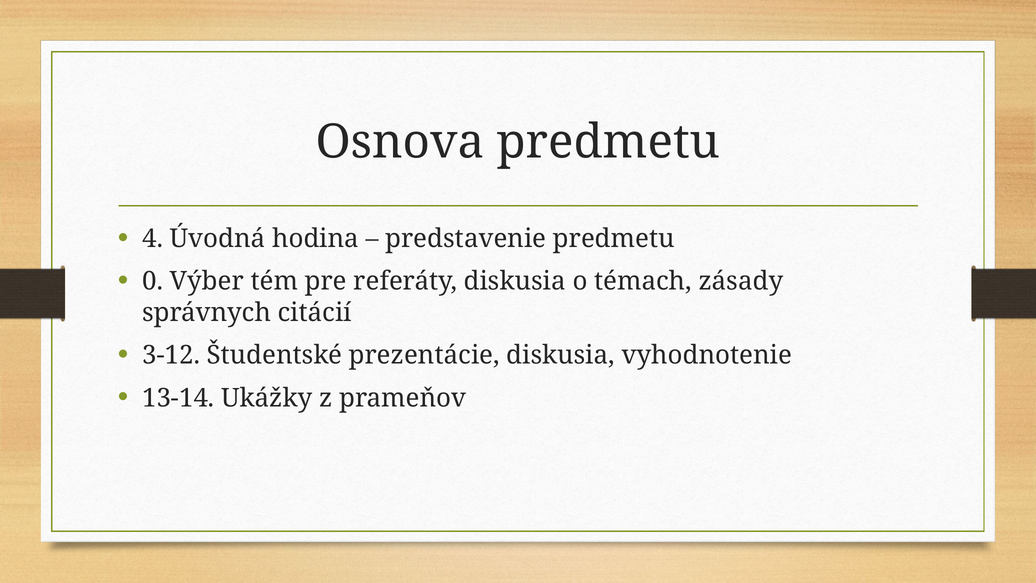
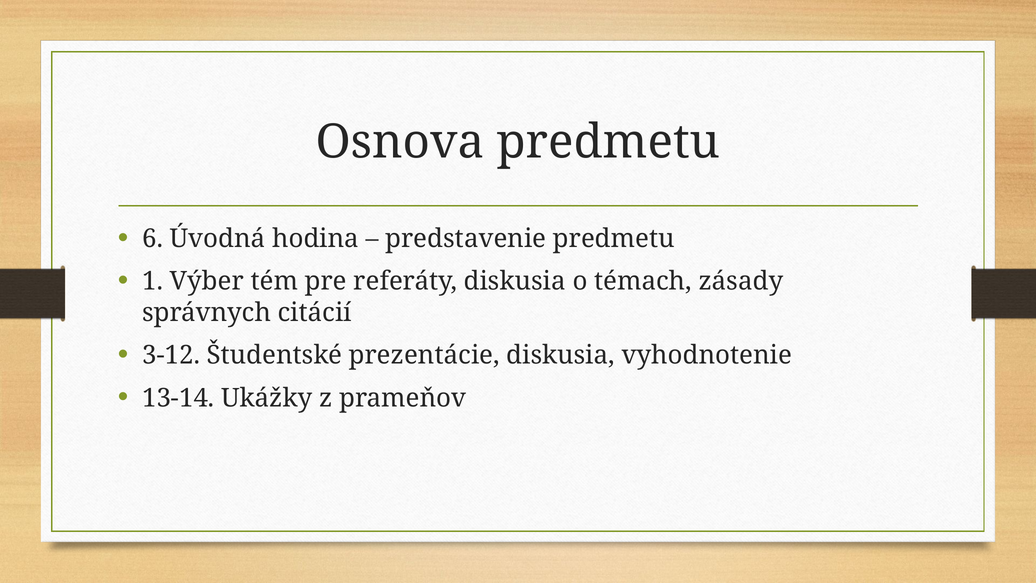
4: 4 -> 6 (153, 239)
0: 0 -> 1 (153, 281)
